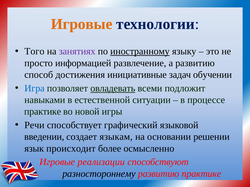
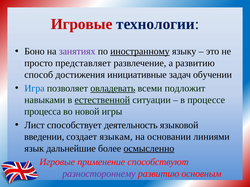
Игровые colour: orange -> red (82, 24)
Того: Того -> Боно (34, 52)
информацией: информацией -> представляет (83, 63)
естественной underline: none -> present (102, 100)
практике: практике -> процесса (43, 112)
Речи: Речи -> Лист (34, 125)
графический: графический -> деятельность (131, 125)
решении: решении -> линиями (211, 137)
происходит: происходит -> дальнейшие (71, 149)
осмысленно underline: none -> present (149, 149)
реализации: реализации -> применение (101, 162)
разностороннему colour: black -> purple (99, 174)
развитию практике: практике -> основным (201, 174)
